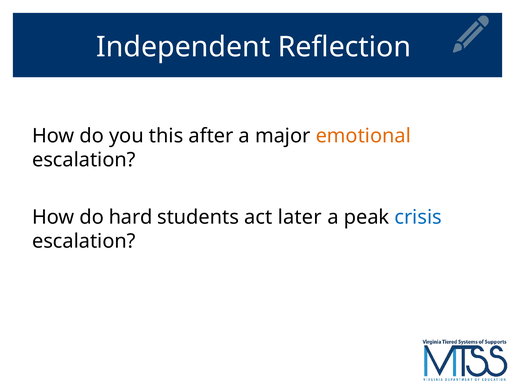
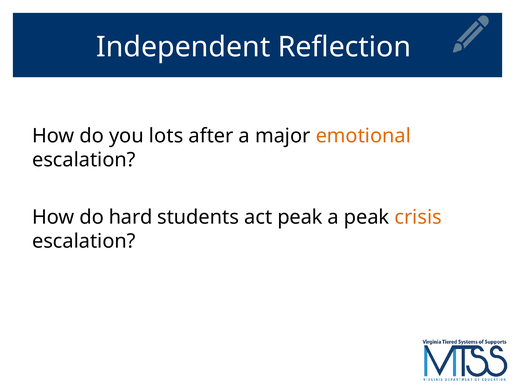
this: this -> lots (166, 136)
act later: later -> peak (300, 217)
crisis colour: blue -> orange (418, 217)
